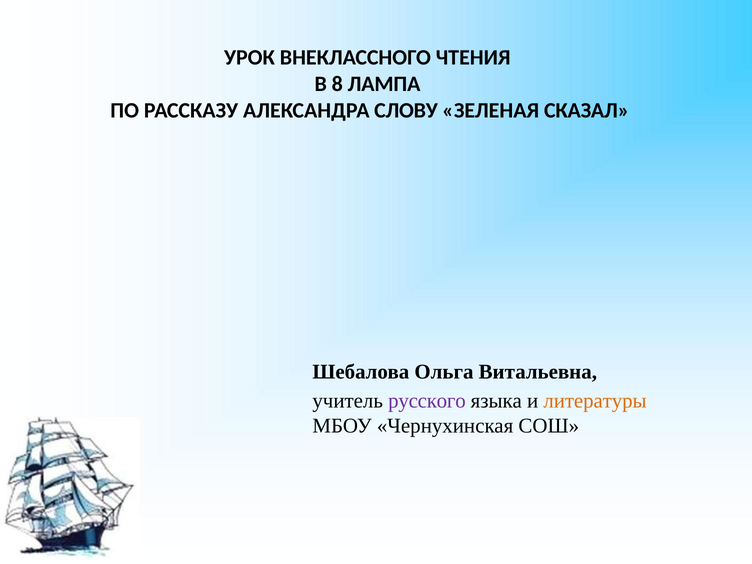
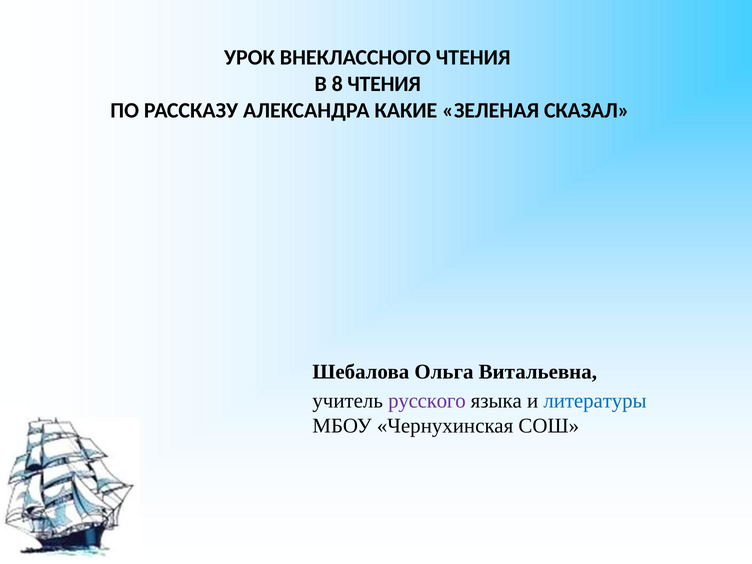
8 ЛАМПА: ЛАМПА -> ЧТЕНИЯ (384, 84)
СЛОВУ: СЛОВУ -> КАКИЕ (406, 110)
литературы colour: orange -> blue (595, 401)
